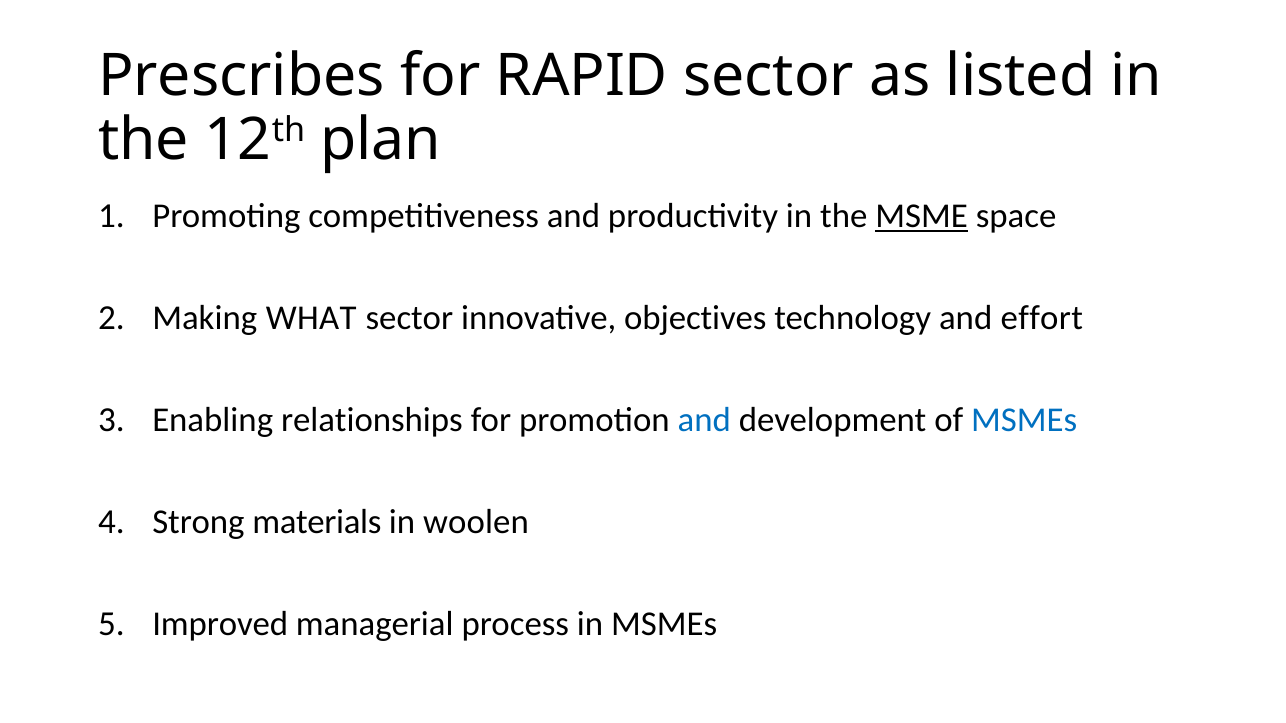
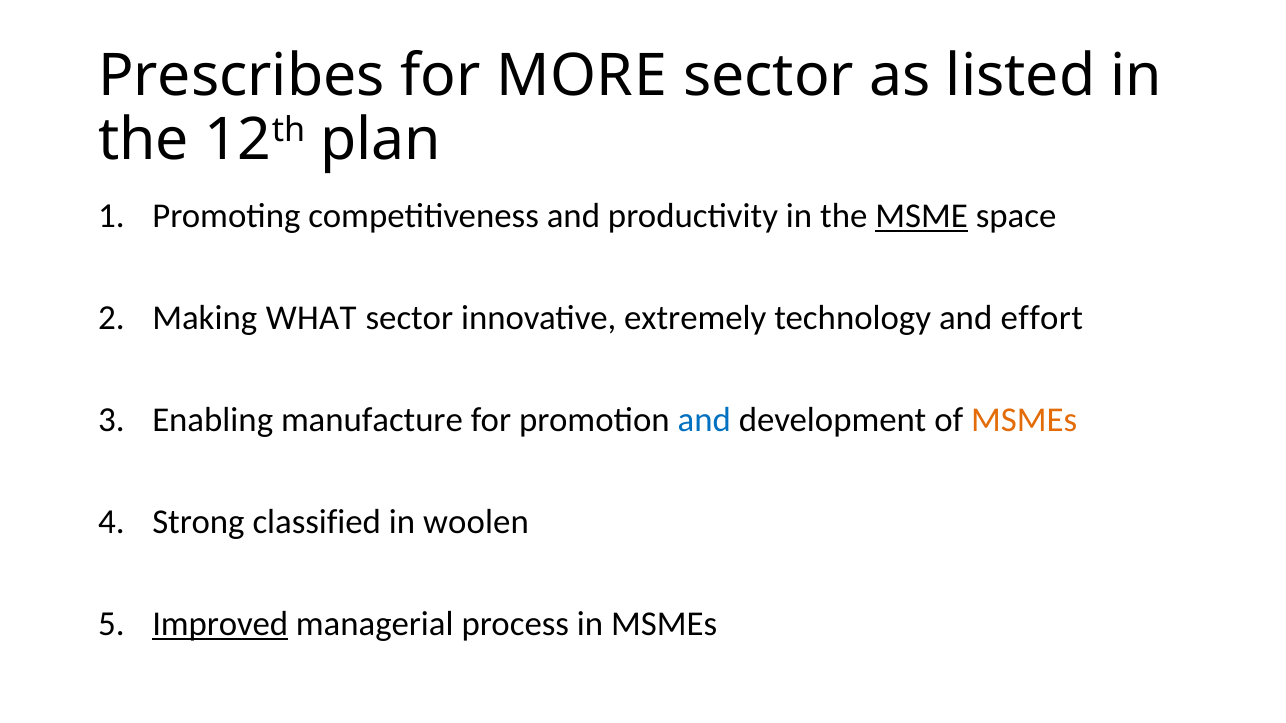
RAPID: RAPID -> MORE (581, 76)
objectives: objectives -> extremely (695, 318)
relationships: relationships -> manufacture (372, 420)
MSMEs colour: blue -> orange (1024, 420)
materials: materials -> classified (317, 522)
Improved underline: none -> present (220, 624)
